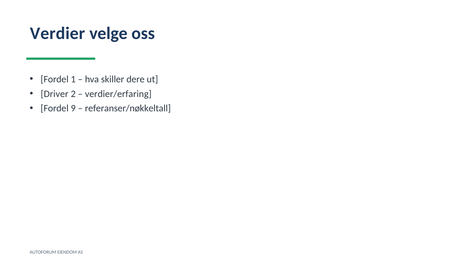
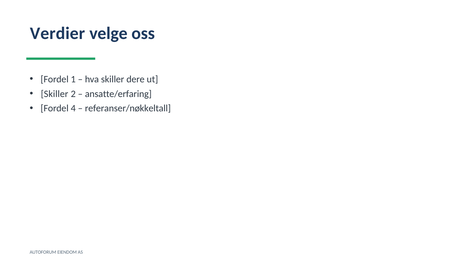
Driver: Driver -> Skiller (55, 94)
verdier/erfaring: verdier/erfaring -> ansatte/erfaring (118, 94)
9: 9 -> 4 (73, 108)
